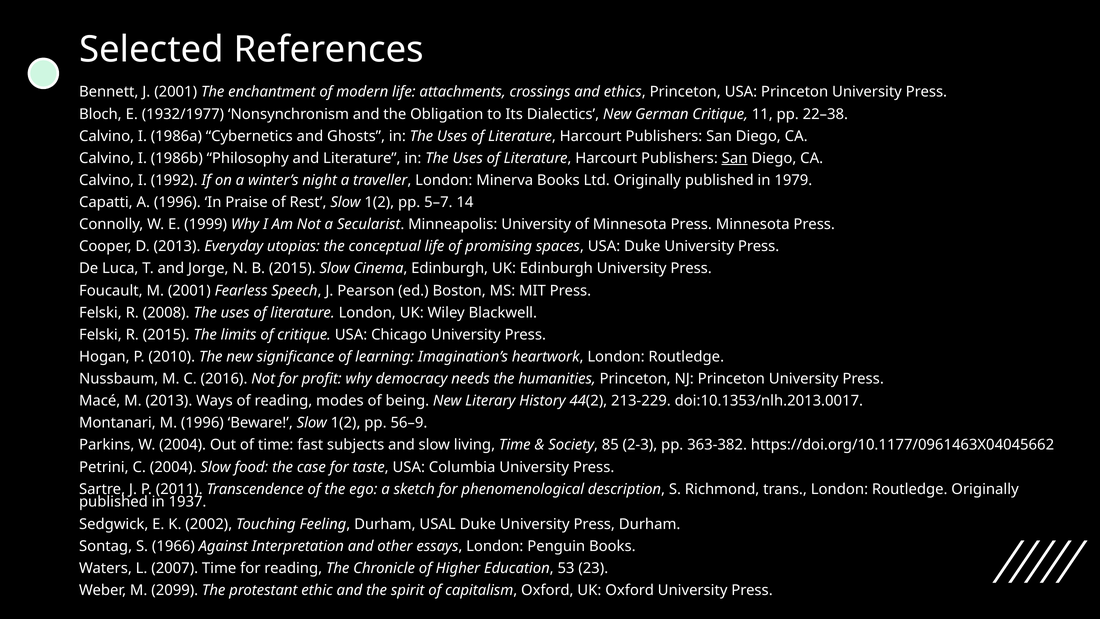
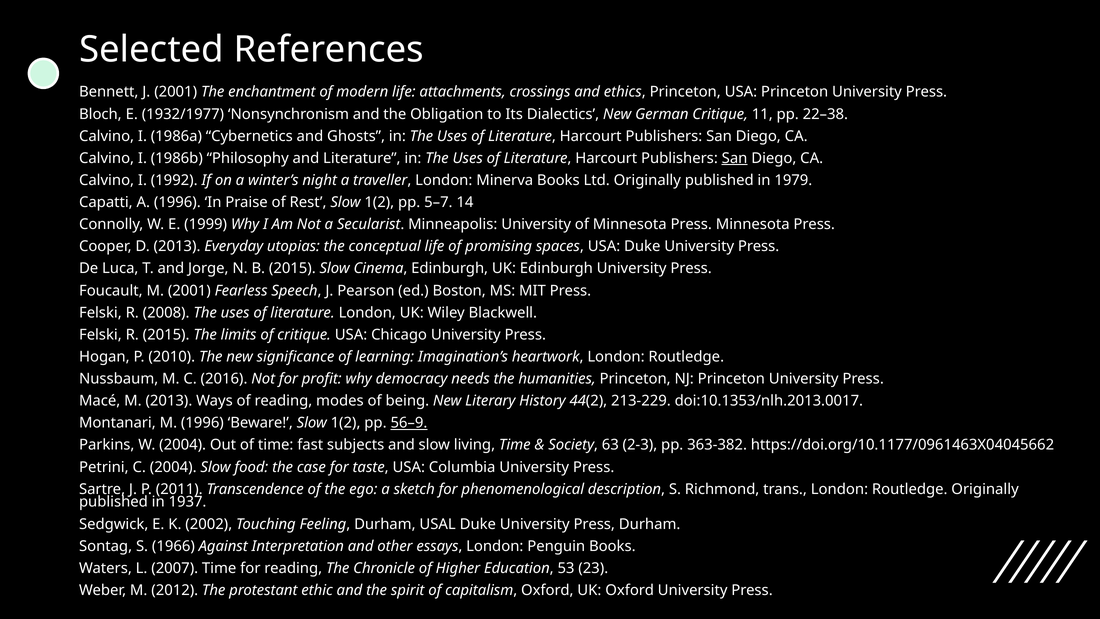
56–9 underline: none -> present (409, 423)
85: 85 -> 63 (610, 445)
2099: 2099 -> 2012 (175, 590)
